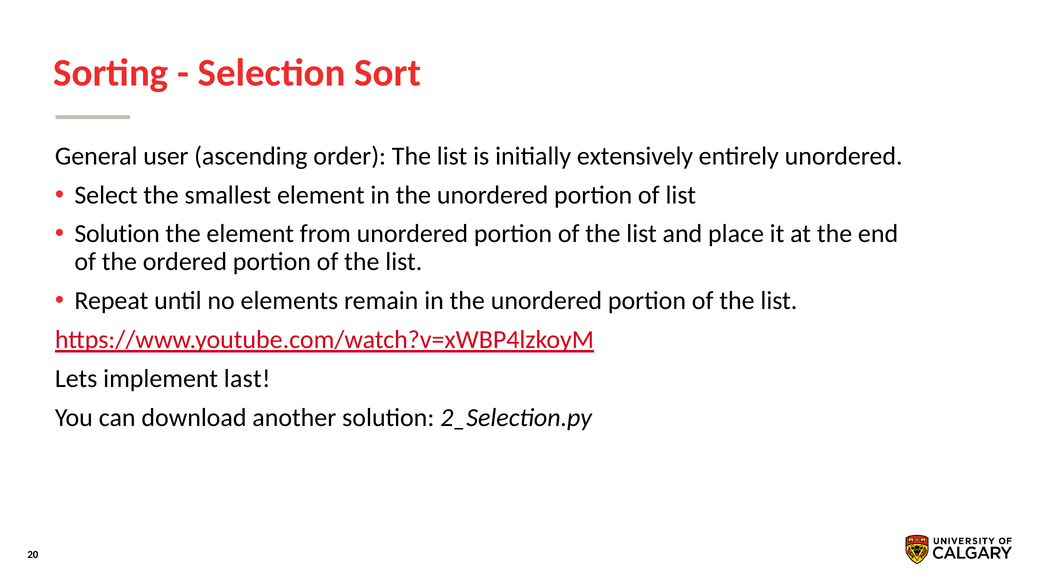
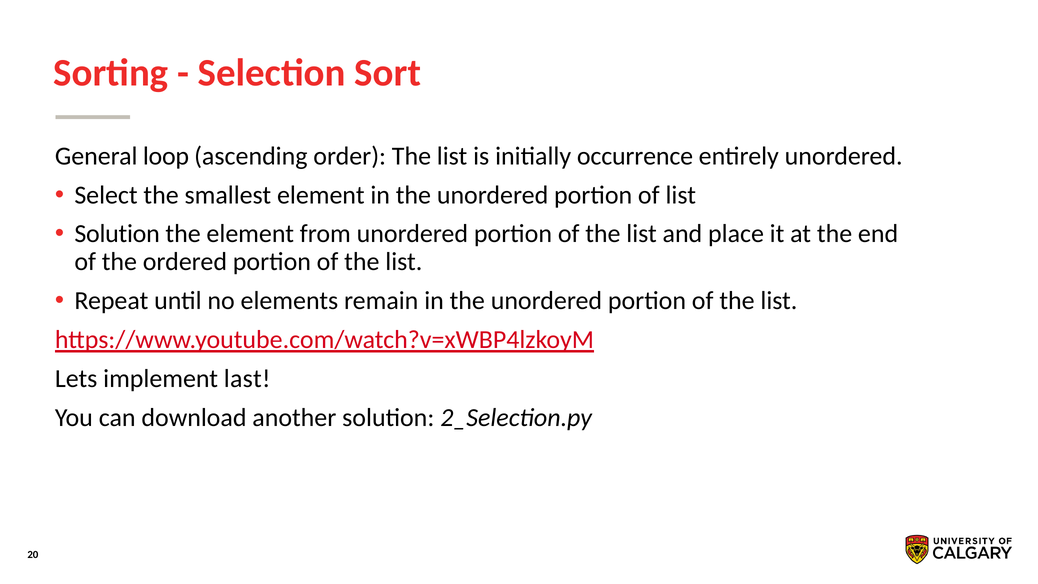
user: user -> loop (166, 156)
extensively: extensively -> occurrence (635, 156)
